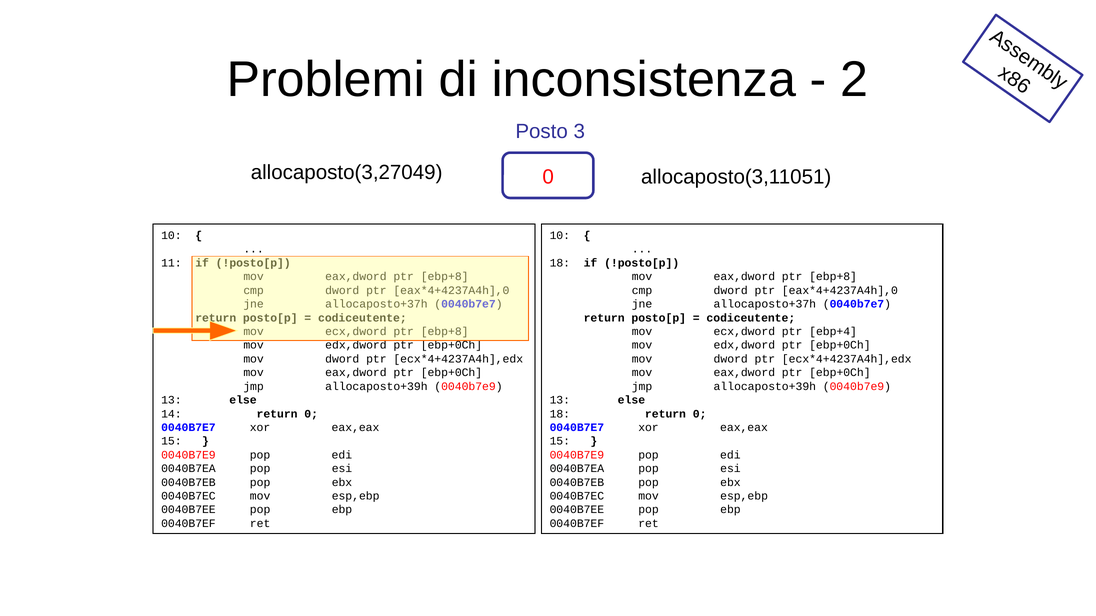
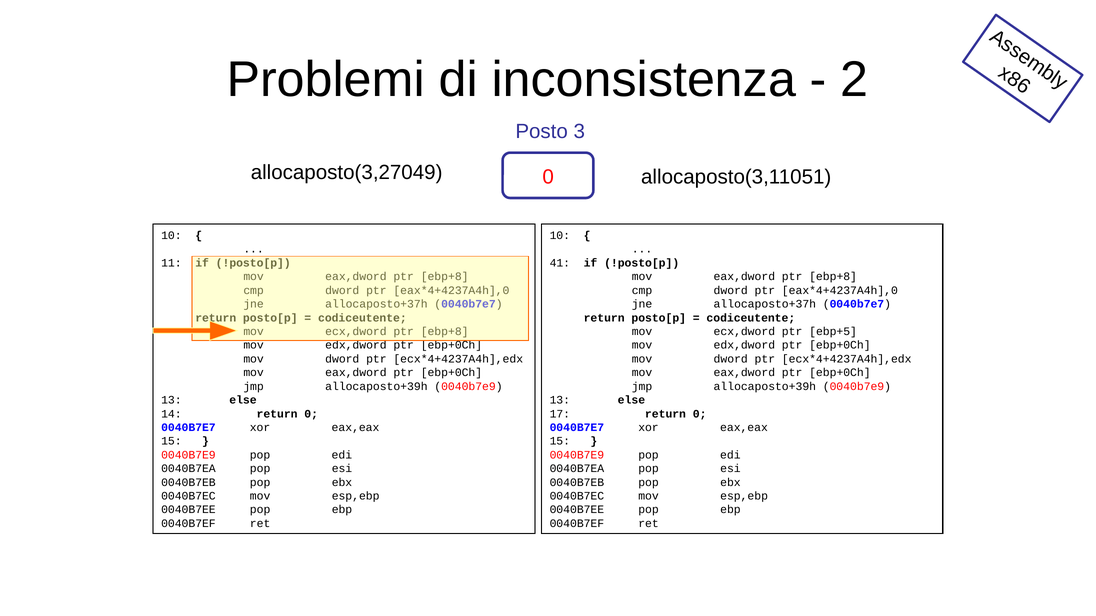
18: 18 -> 41 (560, 263)
ebp+4: ebp+4 -> ebp+5 (833, 332)
18: 18 -> 17 (560, 414)
